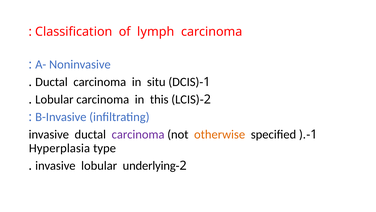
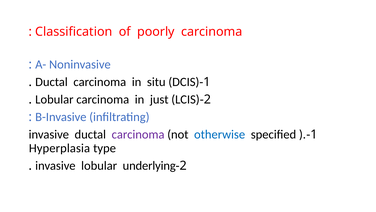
lymph: lymph -> poorly (156, 32)
this: this -> just (159, 99)
otherwise colour: orange -> blue (220, 134)
